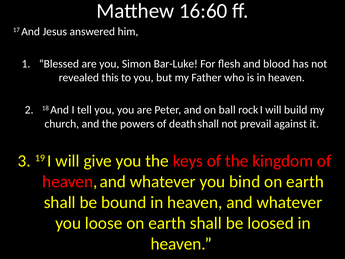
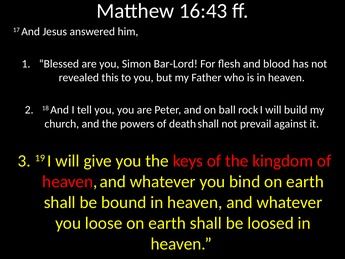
16:60: 16:60 -> 16:43 (203, 11)
Bar-Luke: Bar-Luke -> Bar-Lord (176, 64)
